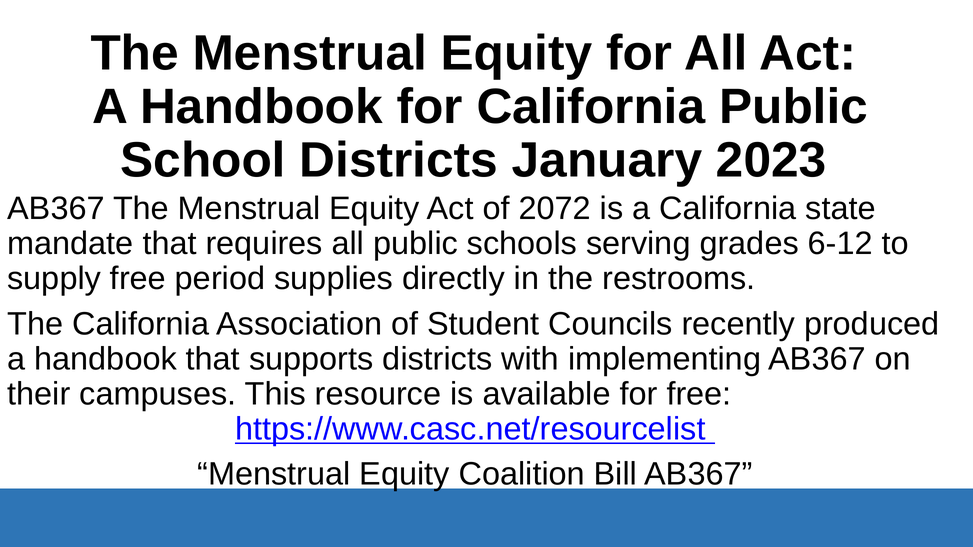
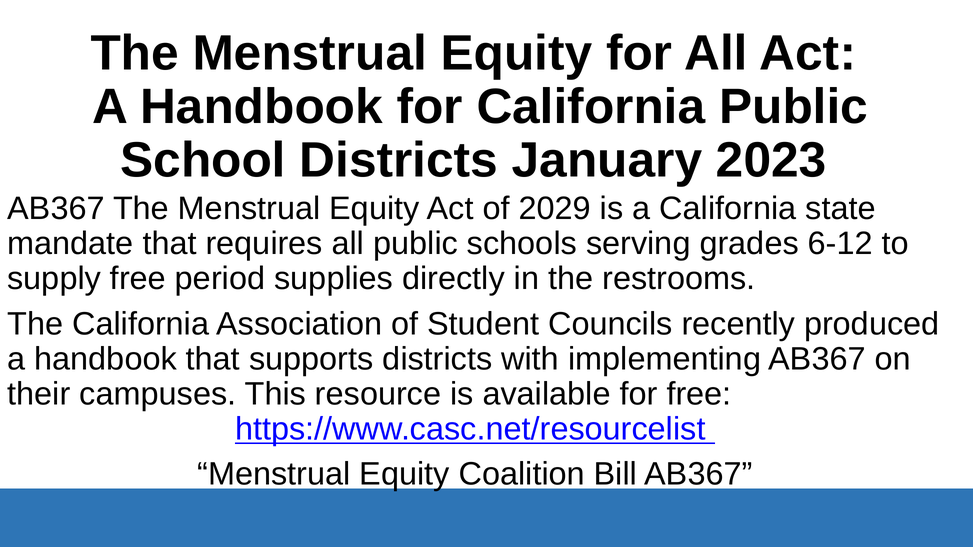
2072: 2072 -> 2029 (555, 209)
